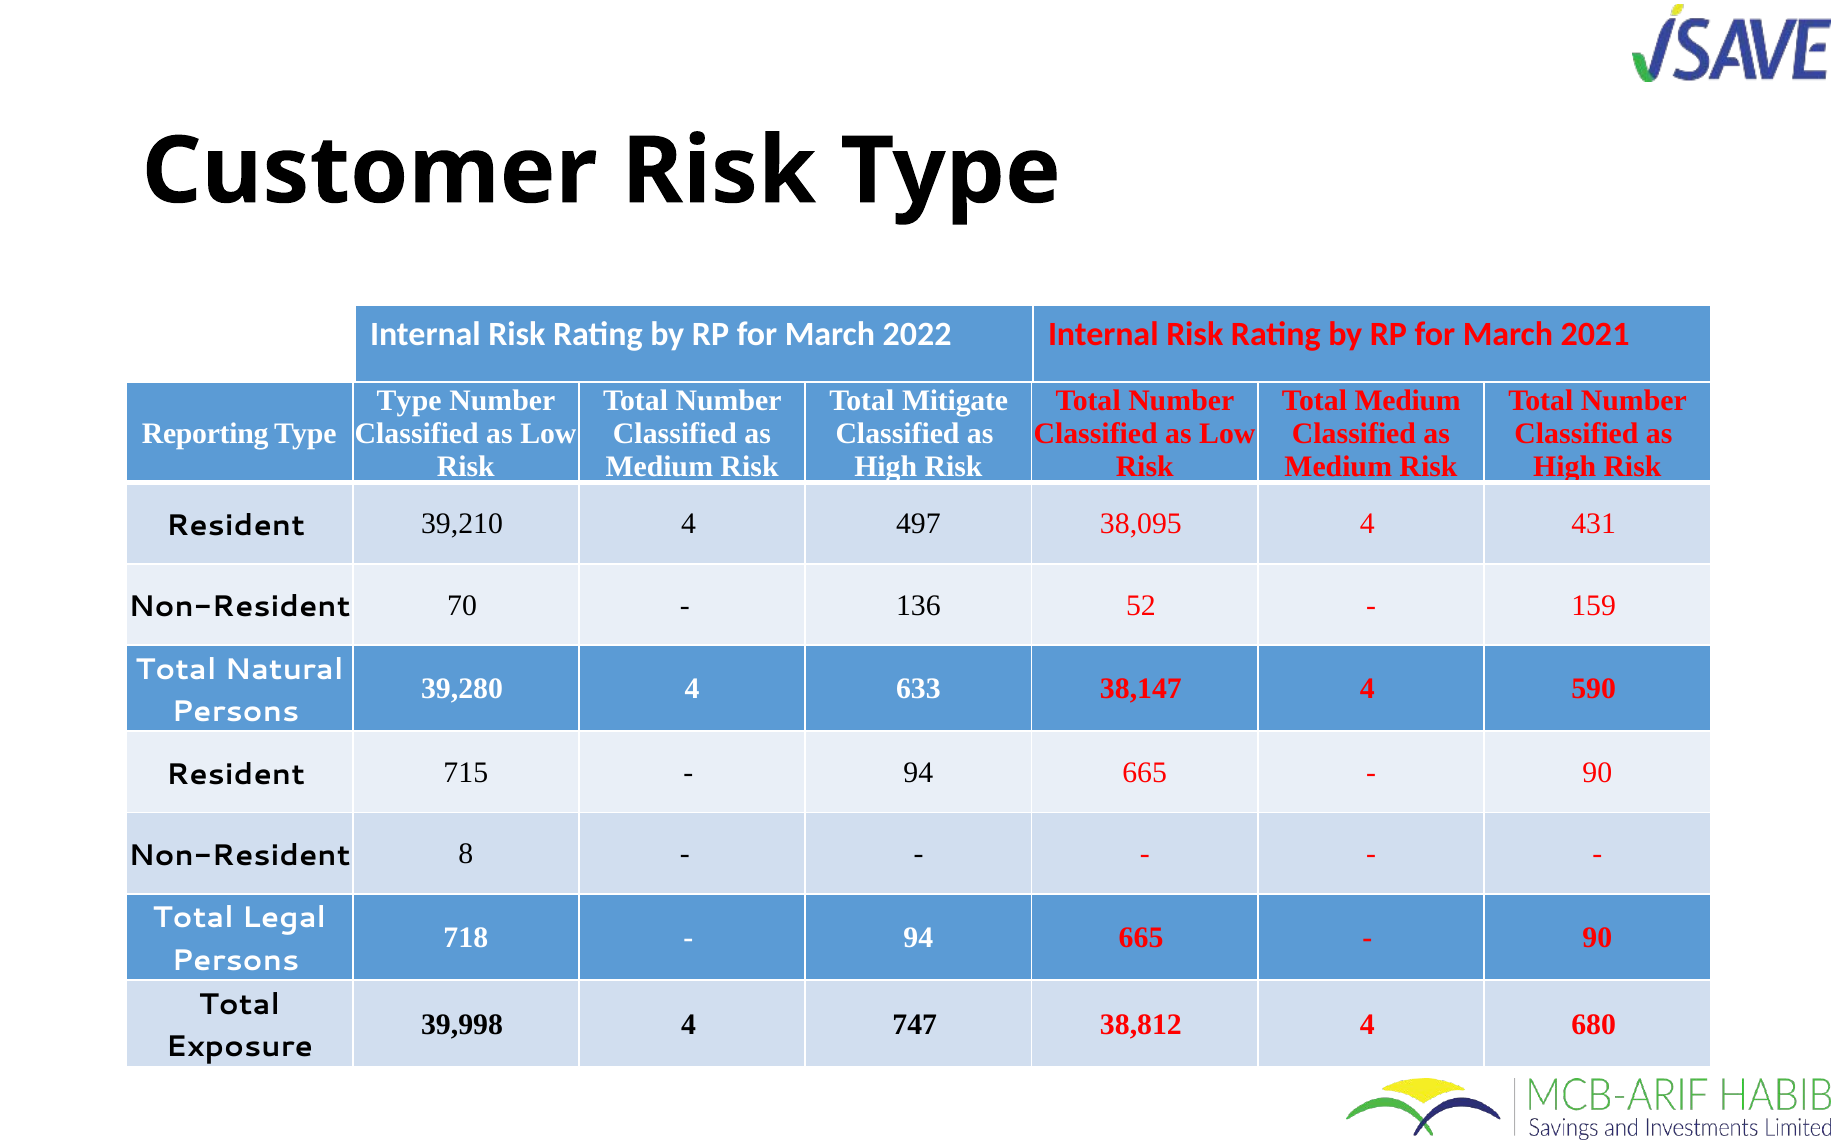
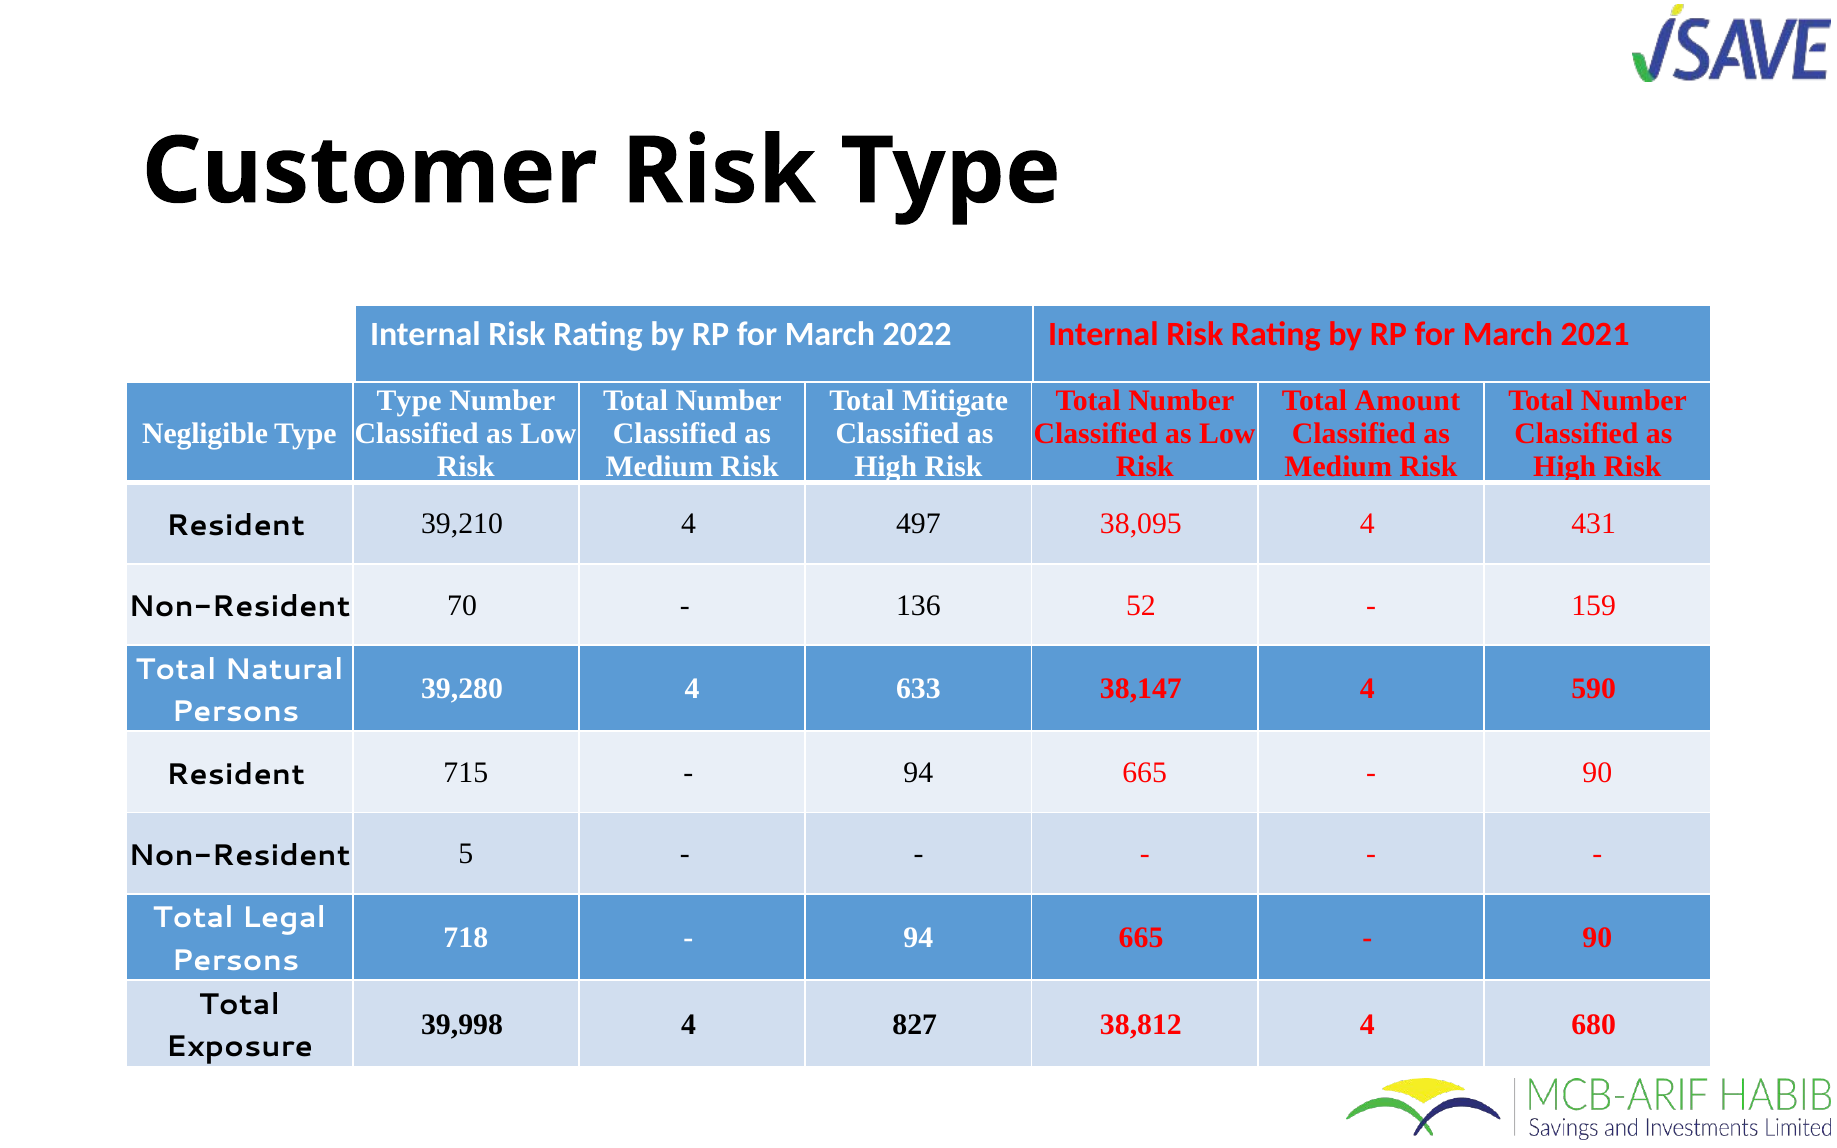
Total Medium: Medium -> Amount (1407, 400)
Reporting: Reporting -> Negligible (205, 433)
8: 8 -> 5 (466, 854)
747: 747 -> 827 (915, 1024)
